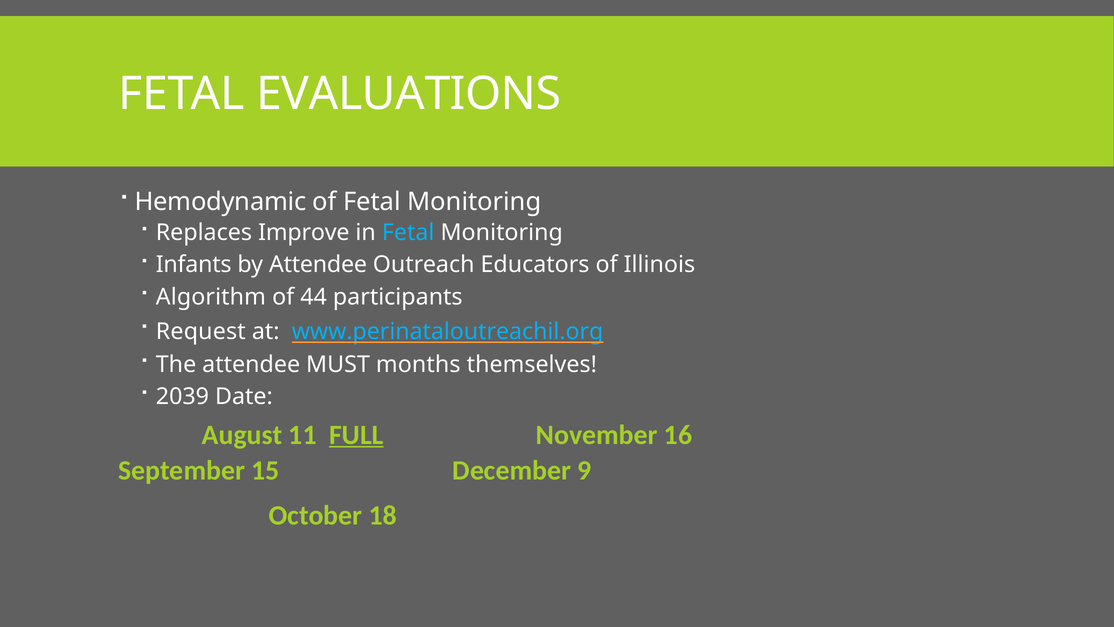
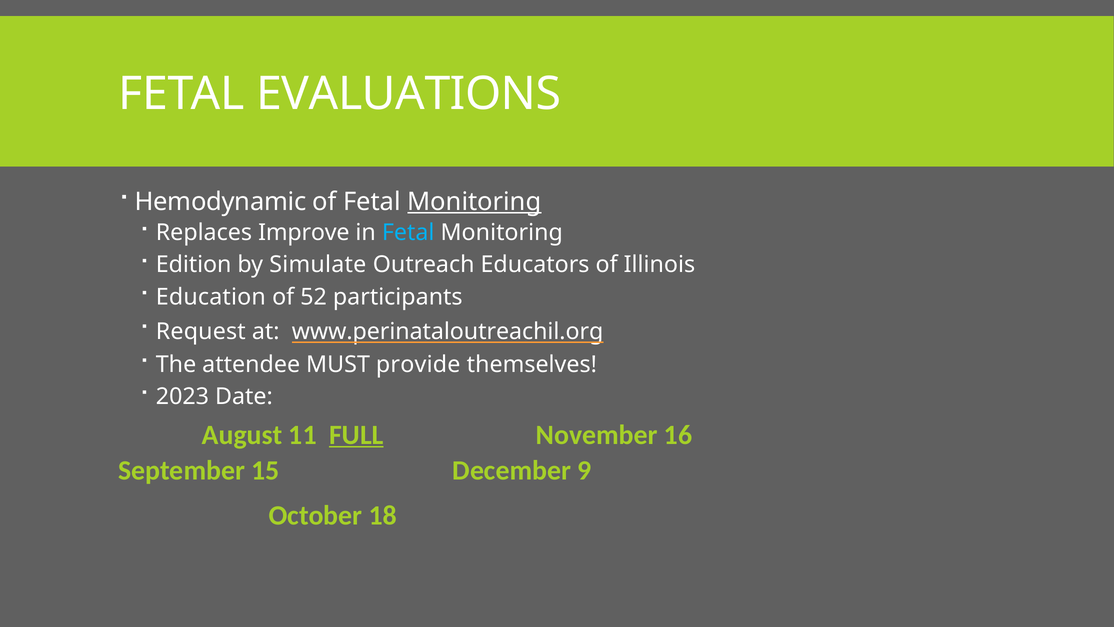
Monitoring underline: none -> present (474, 202)
Infants: Infants -> Edition (194, 265)
by Attendee: Attendee -> Simulate (318, 265)
Algorithm: Algorithm -> Education (211, 297)
44: 44 -> 52 (314, 297)
www.perinataloutreachil.org colour: light blue -> white (448, 332)
months: months -> provide (418, 364)
2039: 2039 -> 2023 (182, 396)
